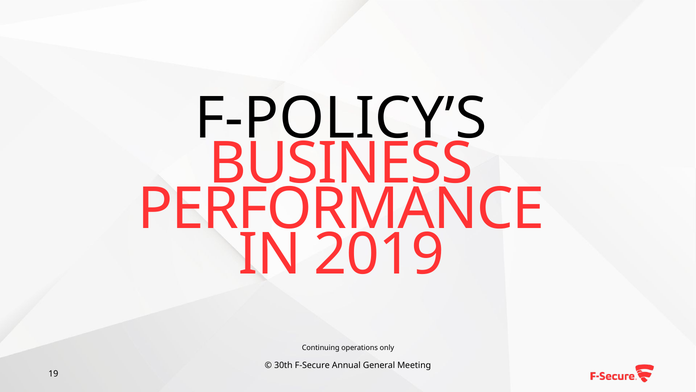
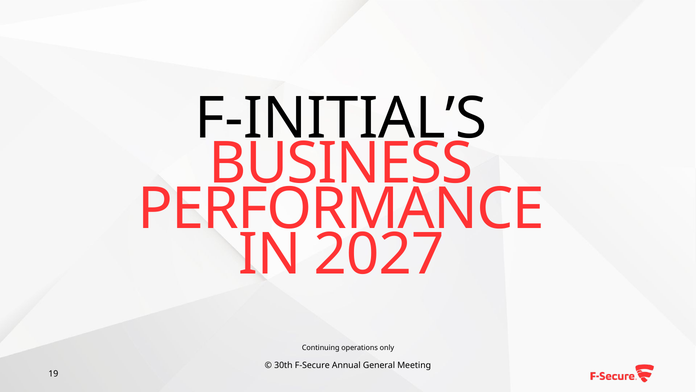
F-POLICY’S: F-POLICY’S -> F-INITIAL’S (341, 118)
2019: 2019 -> 2027 (379, 254)
